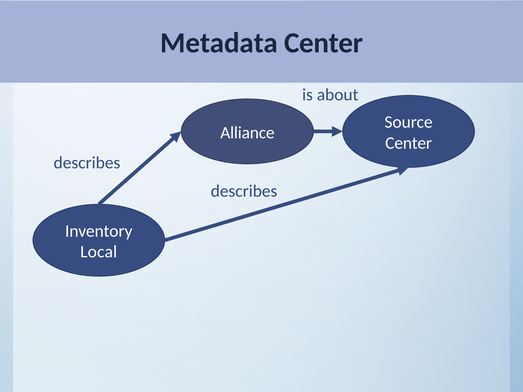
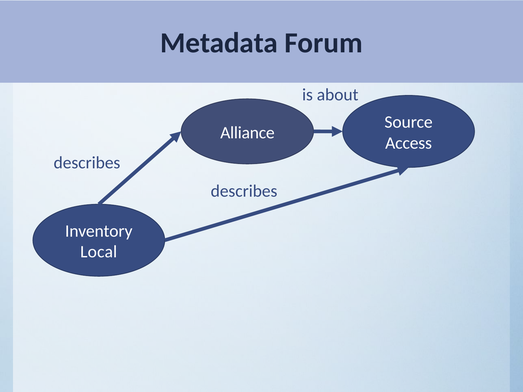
Metadata Center: Center -> Forum (324, 43)
Center: Center -> Access (409, 143)
